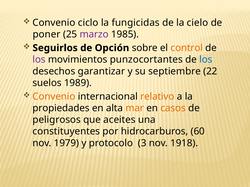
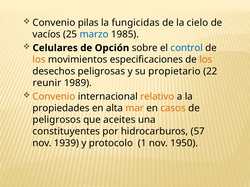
ciclo: ciclo -> pilas (88, 23)
poner: poner -> vacíos (47, 34)
marzo colour: purple -> blue (94, 34)
Seguirlos: Seguirlos -> Celulares (55, 48)
control colour: orange -> blue (187, 48)
los colour: purple -> orange (39, 60)
punzocortantes: punzocortantes -> especificaciones (146, 60)
los colour: blue -> orange (206, 60)
garantizar: garantizar -> peligrosas (101, 71)
septiembre: septiembre -> propietario (174, 71)
suelos: suelos -> reunir (47, 83)
60: 60 -> 57 (198, 132)
1979: 1979 -> 1939 (66, 143)
3: 3 -> 1 (142, 143)
1918: 1918 -> 1950 (184, 143)
